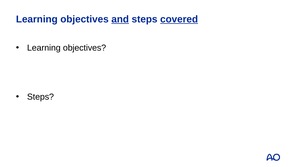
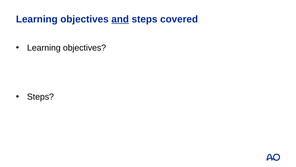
covered underline: present -> none (179, 19)
